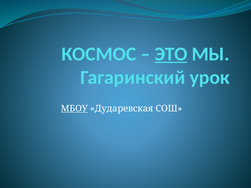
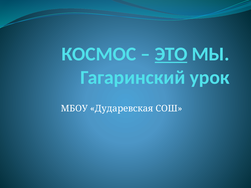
МБОУ underline: present -> none (74, 109)
